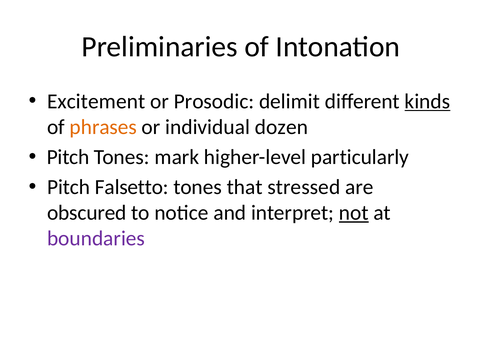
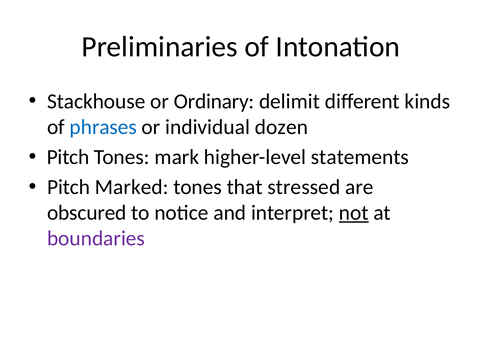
Excitement: Excitement -> Stackhouse (96, 101)
Prosodic: Prosodic -> Ordinary (214, 101)
kinds underline: present -> none (427, 101)
phrases colour: orange -> blue (103, 127)
particularly: particularly -> statements (360, 157)
Falsetto: Falsetto -> Marked (132, 187)
